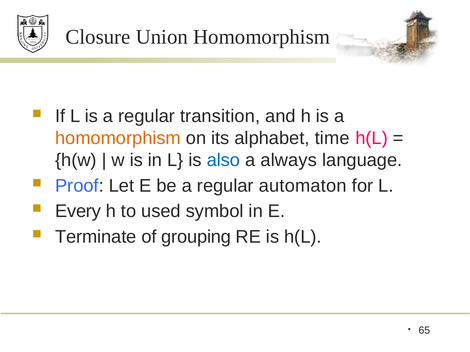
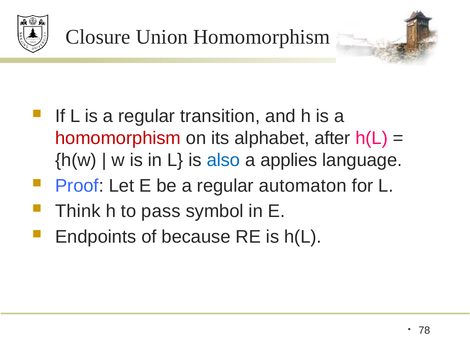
homomorphism colour: orange -> red (118, 138)
time: time -> after (332, 138)
always: always -> applies (289, 160)
Every: Every -> Think (78, 212)
used: used -> pass (161, 212)
Terminate: Terminate -> Endpoints (96, 237)
grouping: grouping -> because (196, 237)
65: 65 -> 78 (424, 331)
